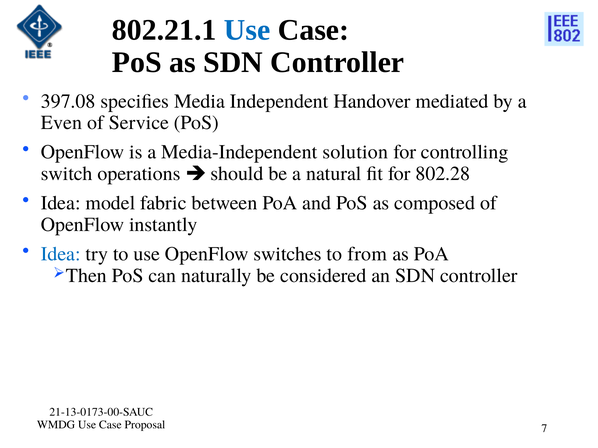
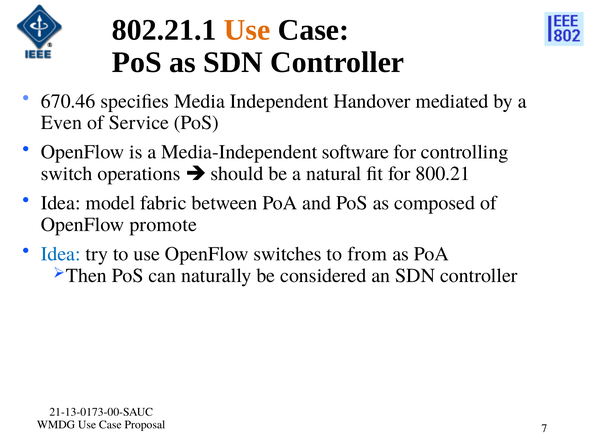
Use colour: blue -> orange (247, 30)
397.08: 397.08 -> 670.46 (68, 101)
solution: solution -> software (355, 152)
802.28: 802.28 -> 800.21 (443, 174)
instantly: instantly -> promote (163, 225)
